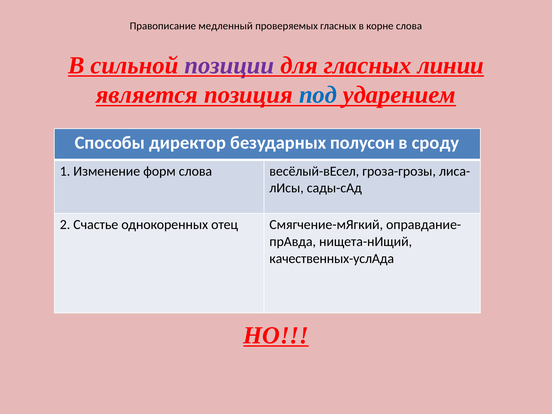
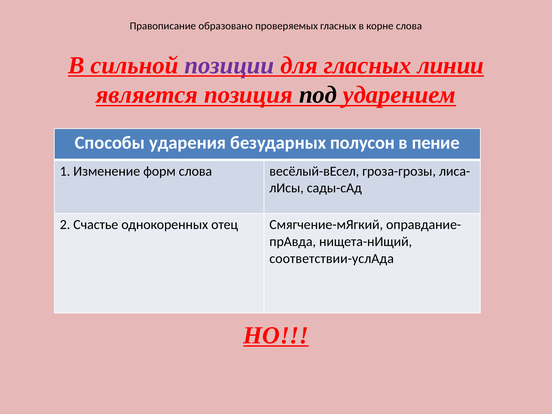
медленный: медленный -> образовано (226, 26)
под colour: blue -> black (318, 95)
директор: директор -> ударения (188, 143)
сроду: сроду -> пение (436, 143)
качественных-услАда: качественных-услАда -> соответствии-услАда (332, 258)
